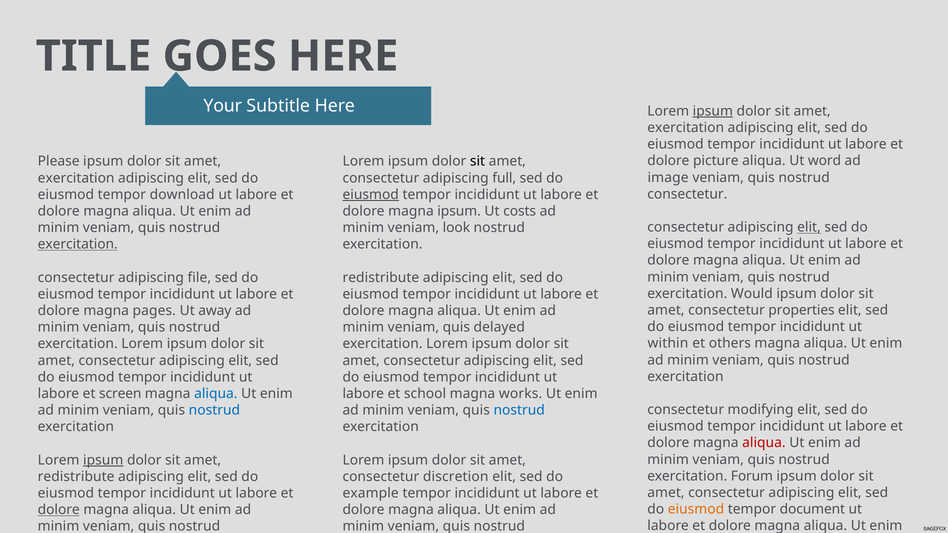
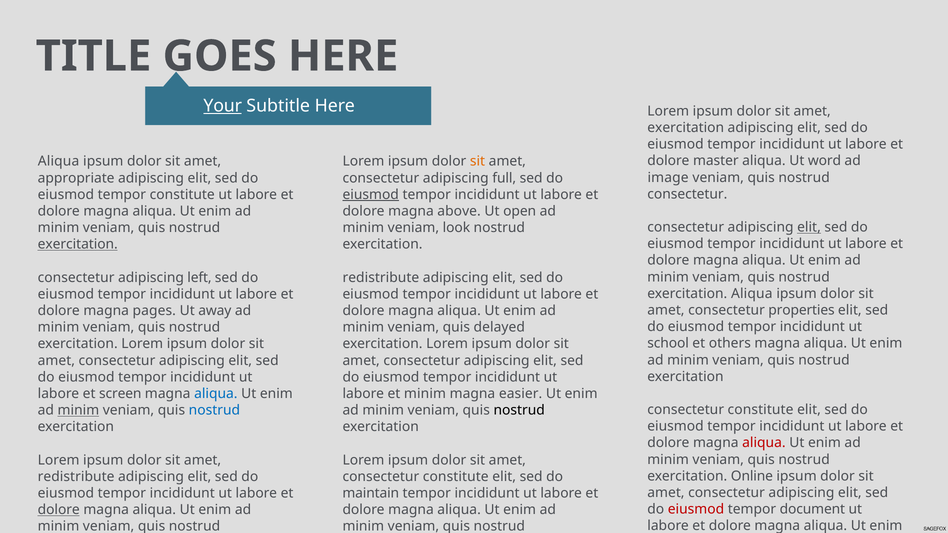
Your underline: none -> present (223, 106)
ipsum underline: present -> none (713, 111)
picture: picture -> master (716, 161)
Please: Please -> Aliqua (59, 161)
sit colour: black -> orange (478, 161)
exercitation: exercitation -> appropriate (76, 178)
tempor download: download -> constitute (182, 195)
magna ipsum: ipsum -> above (459, 211)
costs: costs -> open (520, 211)
file: file -> left (199, 278)
exercitation Would: Would -> Aliqua (752, 294)
within: within -> school (668, 344)
et school: school -> minim (425, 394)
works: works -> easier (521, 394)
modifying: modifying -> constitute (761, 410)
minim underline: none -> present (78, 410)
nostrud colour: blue -> black (519, 410)
ipsum underline: present -> none (103, 460)
Forum: Forum -> Online (752, 476)
discretion: discretion -> constitute (456, 477)
example: example -> maintain (371, 493)
eiusmod colour: orange -> red (696, 510)
